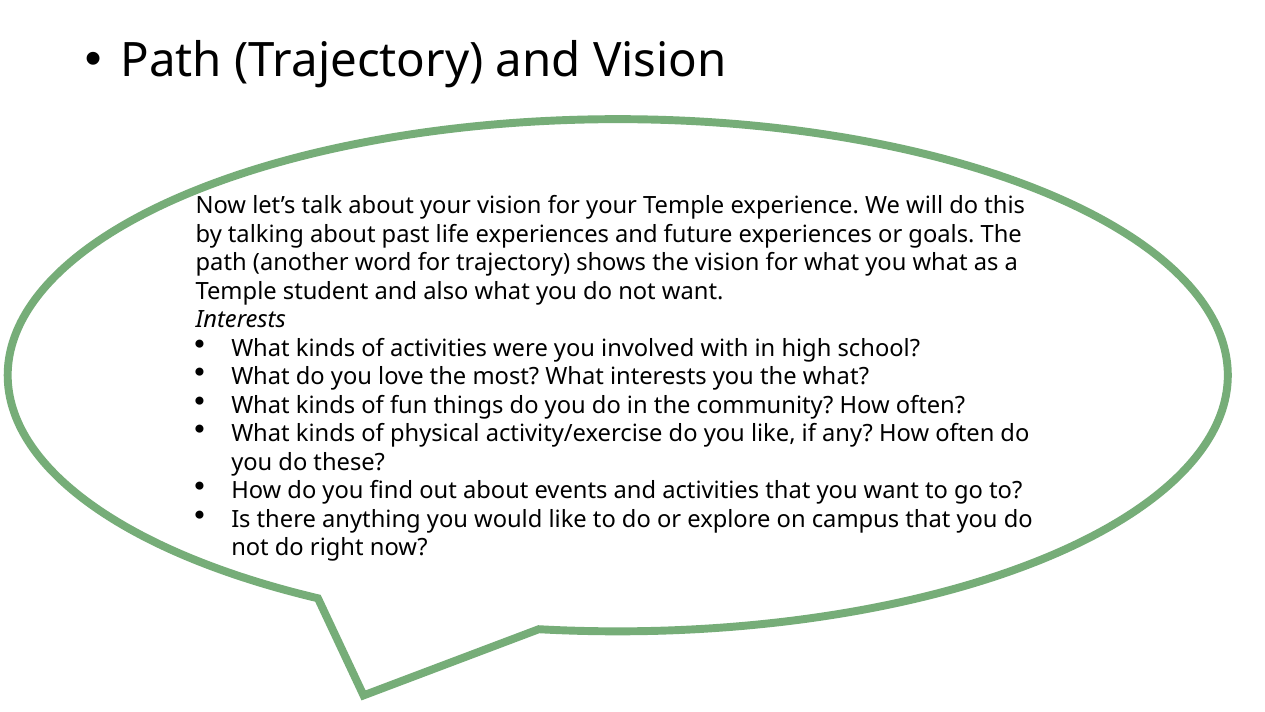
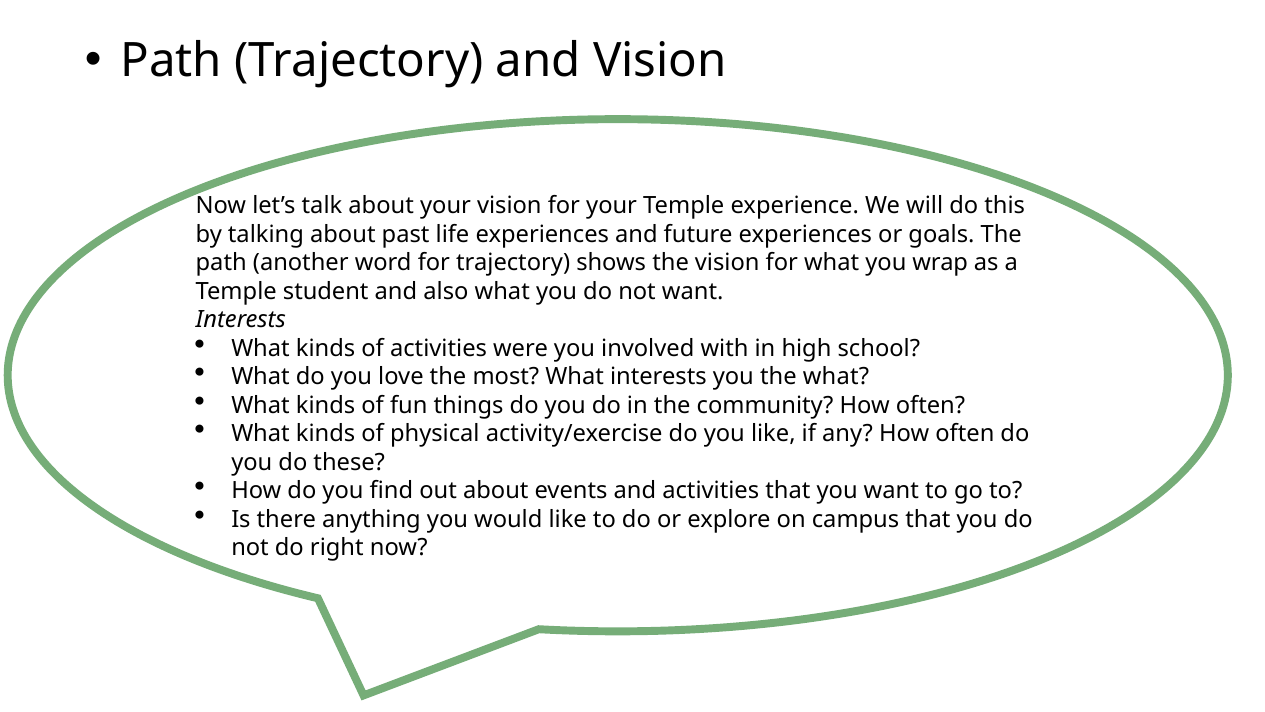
you what: what -> wrap (940, 263)
